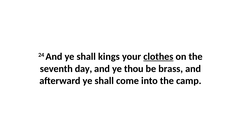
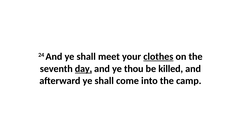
kings: kings -> meet (109, 56)
day underline: none -> present (83, 68)
brass: brass -> killed (171, 68)
